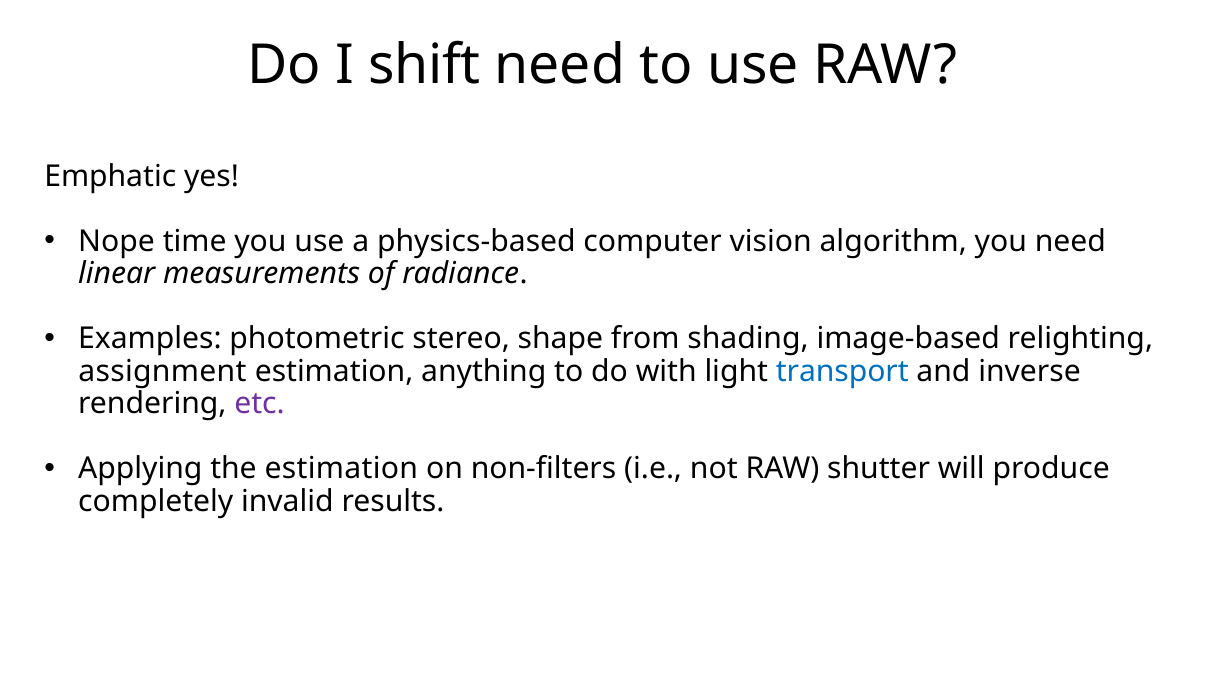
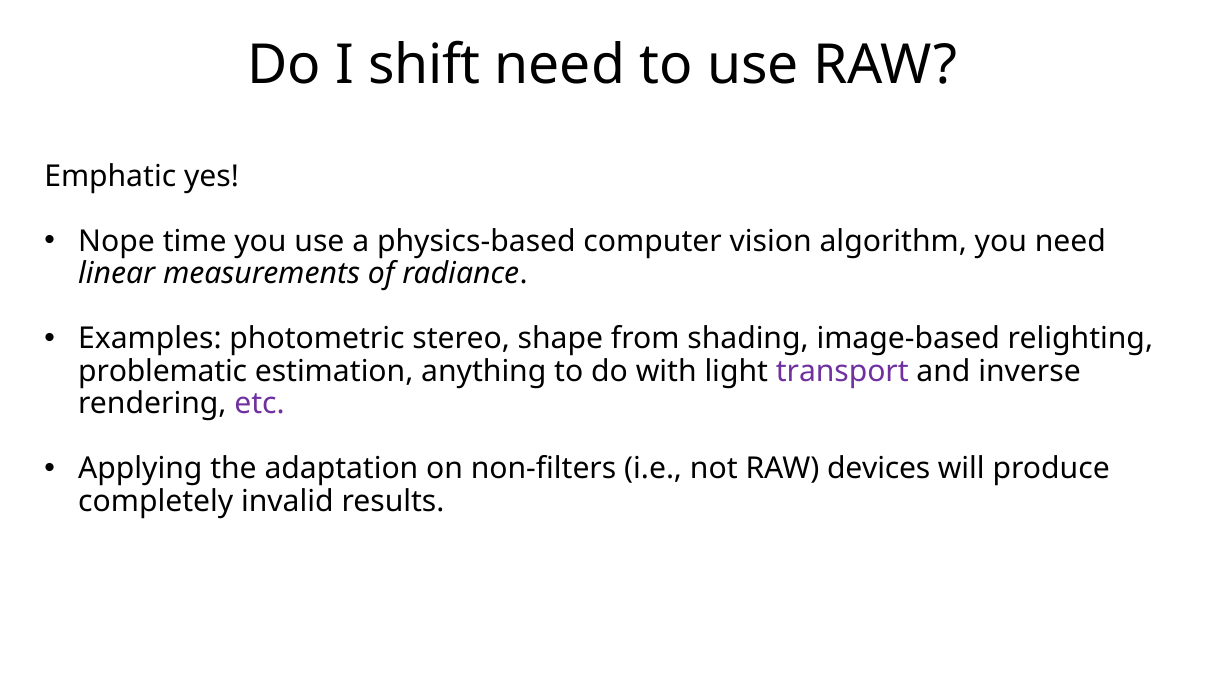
assignment: assignment -> problematic (163, 371)
transport colour: blue -> purple (842, 371)
the estimation: estimation -> adaptation (341, 469)
shutter: shutter -> devices (879, 469)
